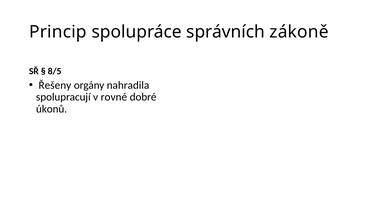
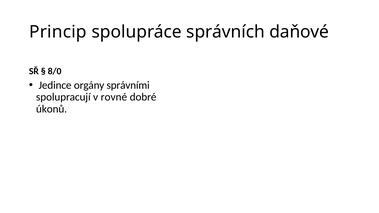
zákoně: zákoně -> daňové (299, 32)
8/5: 8/5 -> 8/0 (55, 71)
Řešeny: Řešeny -> Jedince (55, 85)
nahradila: nahradila -> správními (128, 85)
